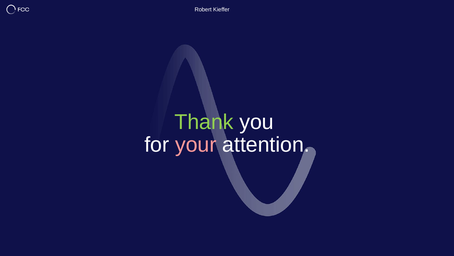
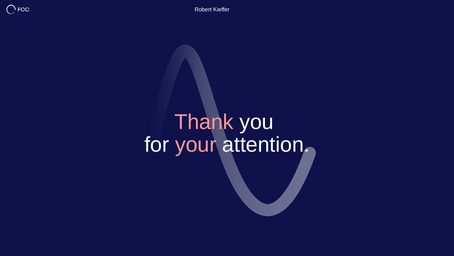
Thank colour: light green -> pink (204, 122)
